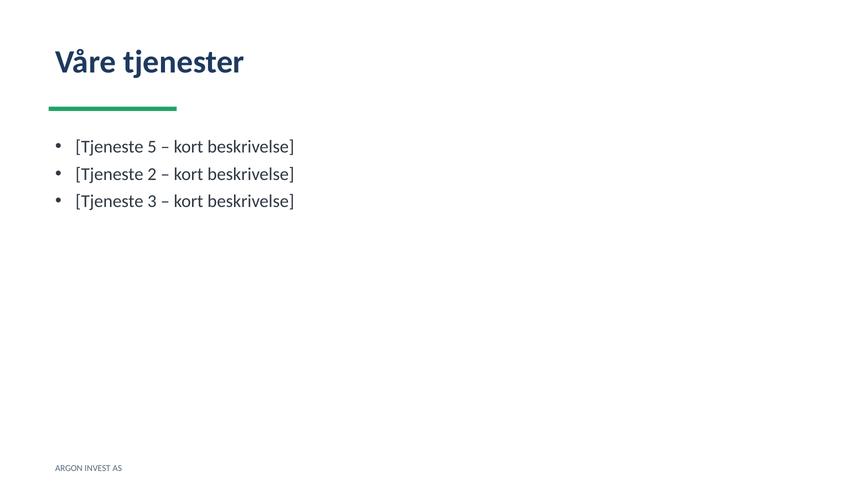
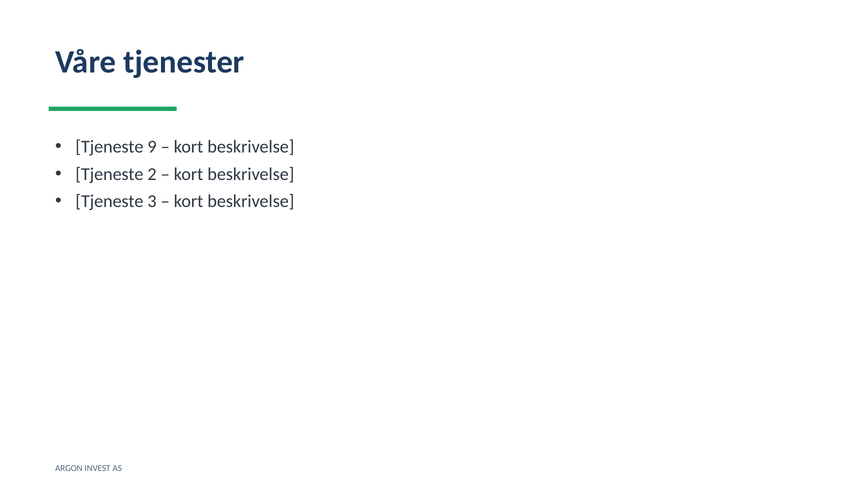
5: 5 -> 9 (152, 147)
